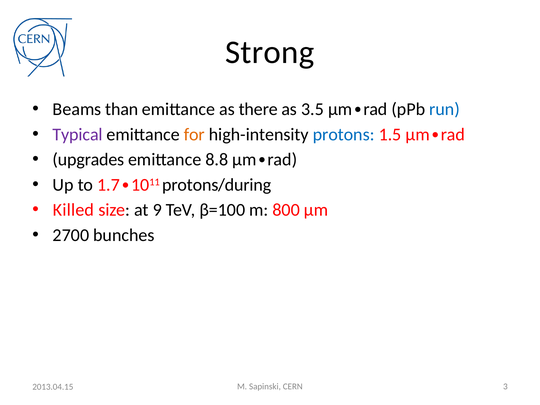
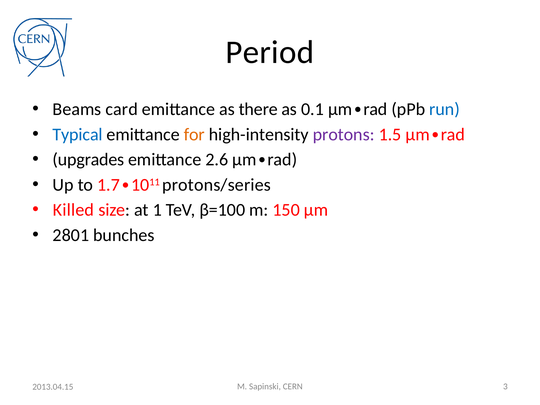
Strong: Strong -> Period (270, 52)
than: than -> card (122, 109)
3.5: 3.5 -> 0.1 (312, 109)
Typical colour: purple -> blue (78, 134)
protons colour: blue -> purple (344, 134)
8.8: 8.8 -> 2.6 (217, 160)
protons/during: protons/during -> protons/series (217, 185)
9: 9 -> 1 (157, 210)
800: 800 -> 150 (286, 210)
2700: 2700 -> 2801 (71, 235)
